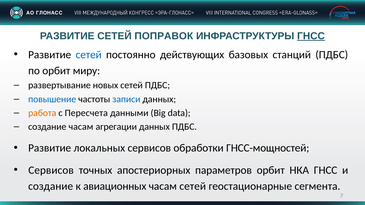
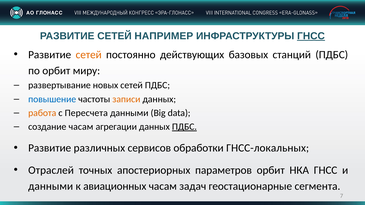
ПОПРАВОК: ПОПРАВОК -> НАПРИМЕР (164, 36)
сетей colour: blue -> orange (89, 55)
записи colour: blue -> orange (126, 99)
ПДБС underline: none -> present (184, 127)
локальных: локальных -> различных (99, 148)
ГНСС-мощностей: ГНСС-мощностей -> ГНСС-локальных (268, 148)
Сервисов: Сервисов -> Отраслей (51, 170)
создание: создание -> данными (51, 186)
часам сетей: сетей -> задач (193, 186)
